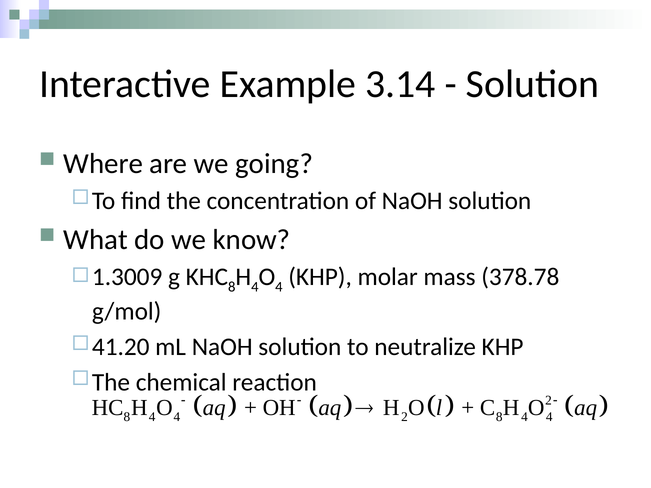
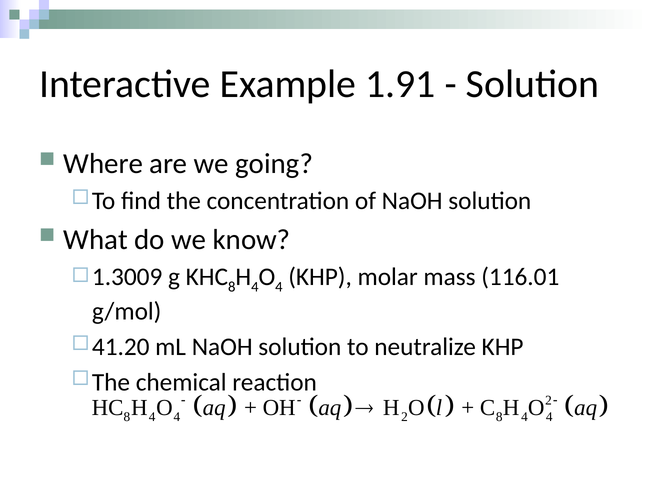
3.14: 3.14 -> 1.91 (400, 84)
378.78: 378.78 -> 116.01 (520, 277)
